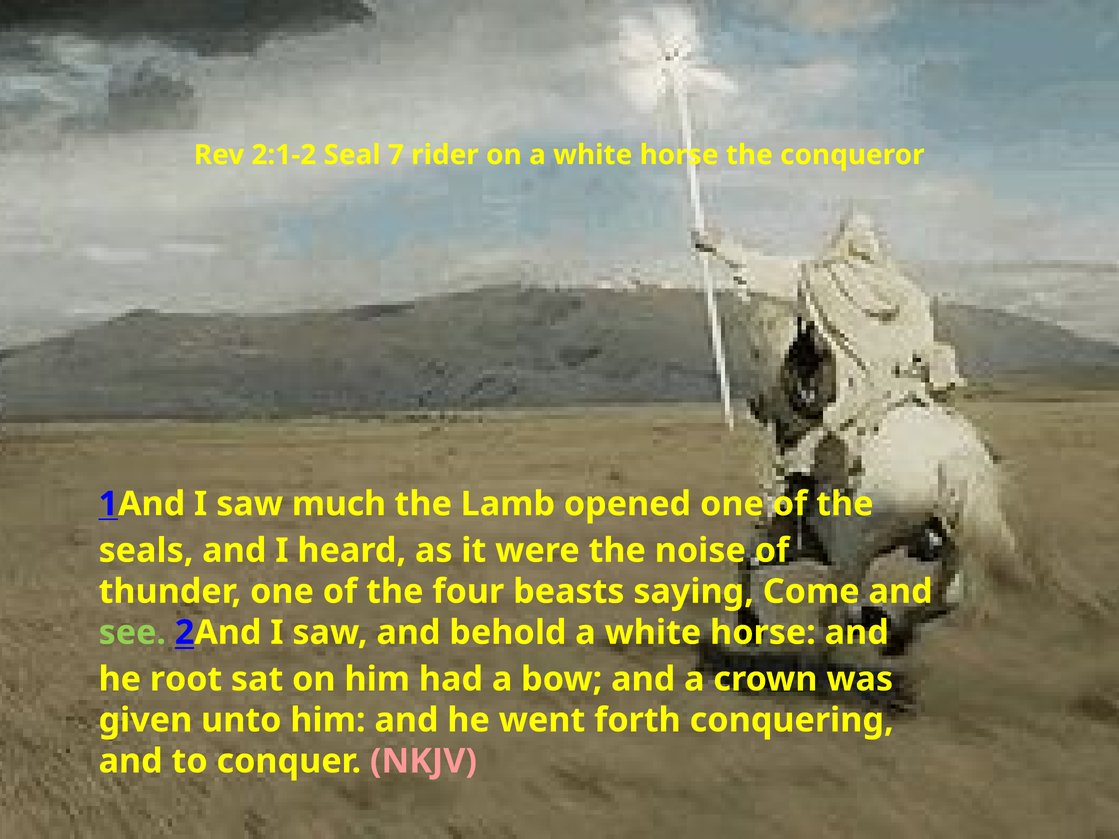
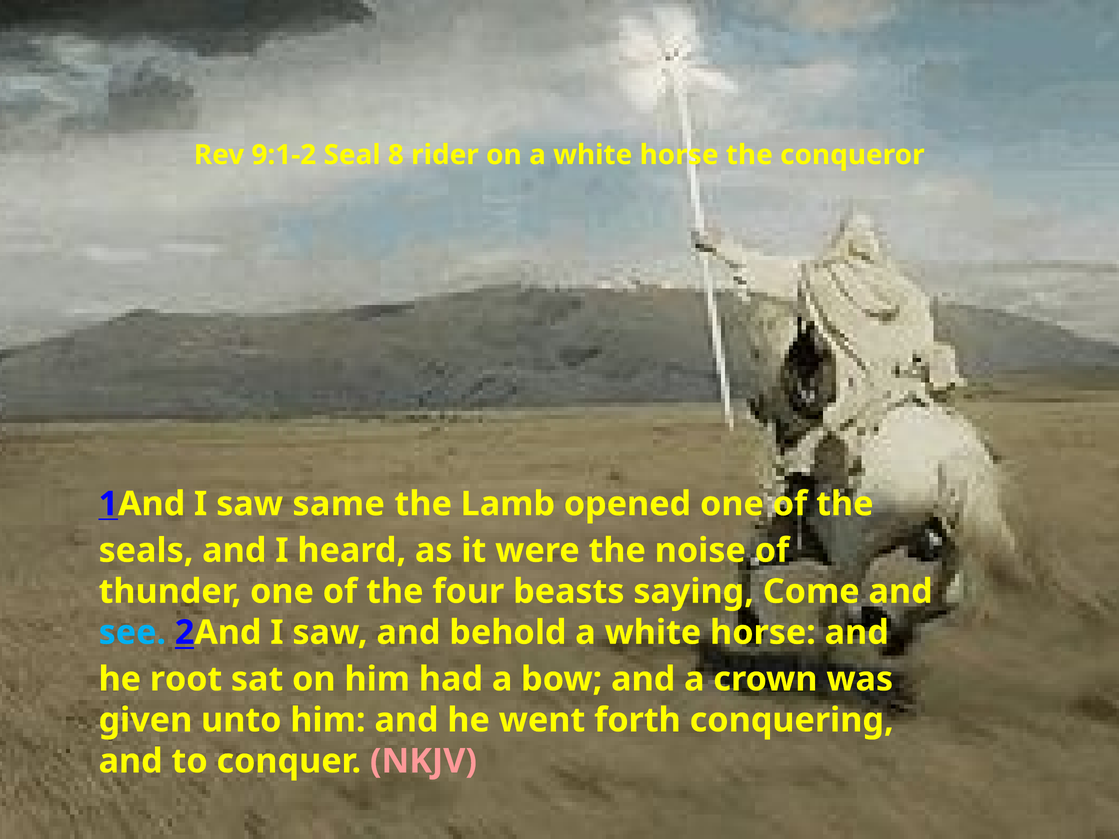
2:1-2: 2:1-2 -> 9:1-2 (284, 155)
7: 7 -> 8 (396, 155)
much: much -> same (339, 504)
see colour: light green -> light blue (132, 633)
